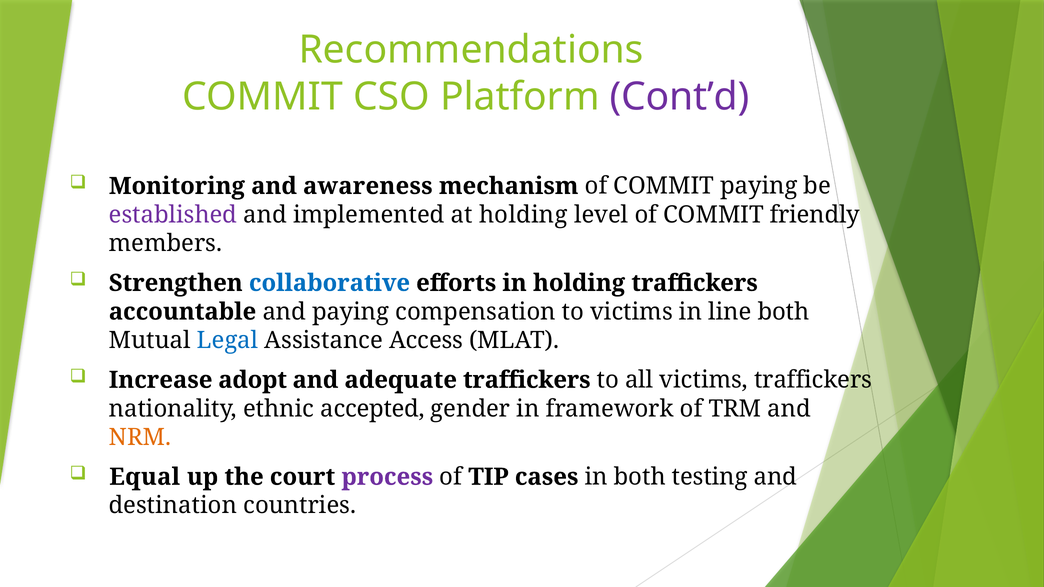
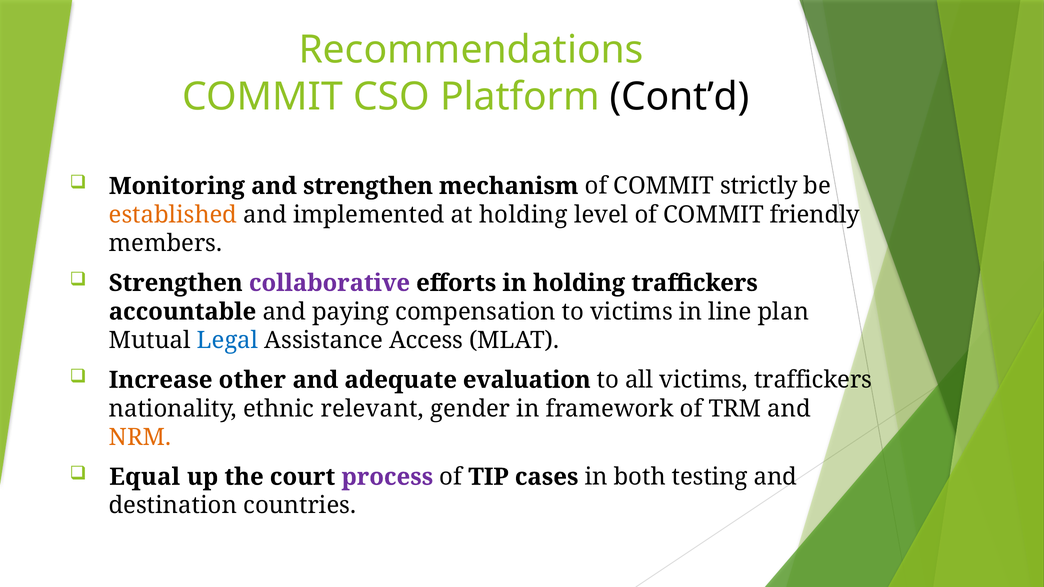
Cont’d colour: purple -> black (680, 97)
and awareness: awareness -> strengthen (368, 186)
COMMIT paying: paying -> strictly (759, 186)
established colour: purple -> orange (173, 215)
collaborative colour: blue -> purple (329, 283)
line both: both -> plan (783, 312)
adopt: adopt -> other (252, 380)
adequate traffickers: traffickers -> evaluation (527, 380)
accepted: accepted -> relevant (372, 409)
